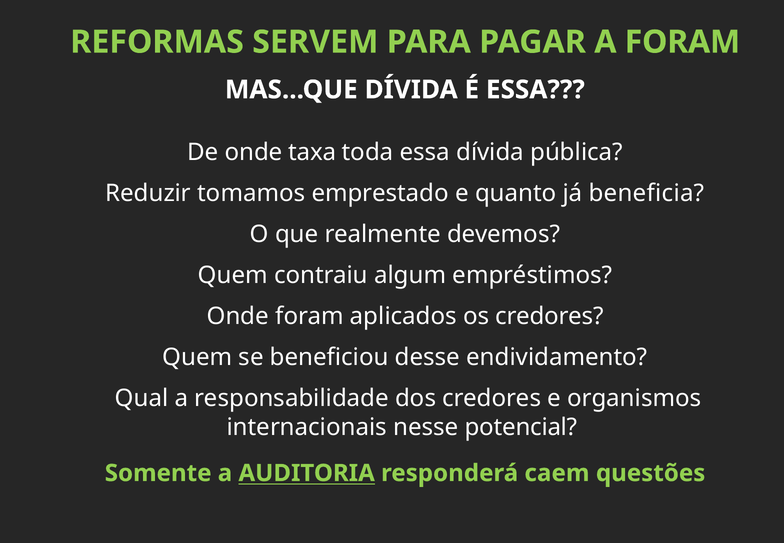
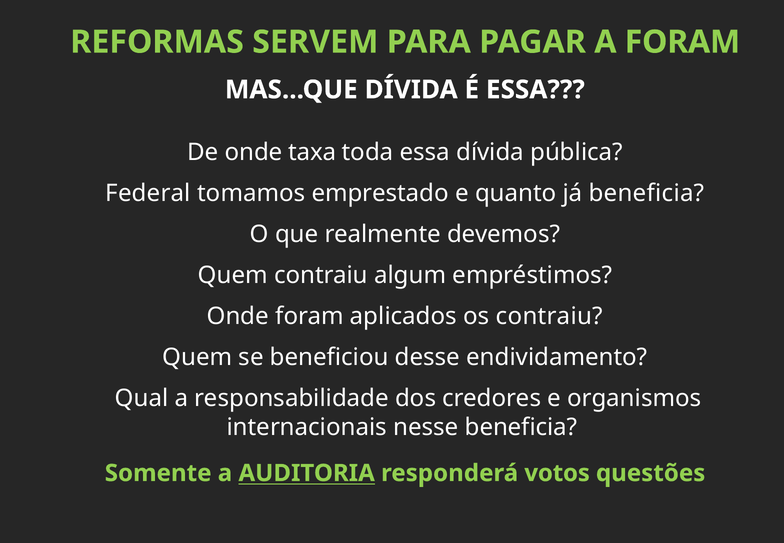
Reduzir: Reduzir -> Federal (148, 193)
os credores: credores -> contraiu (549, 316)
nesse potencial: potencial -> beneficia (521, 427)
caem: caem -> votos (557, 473)
